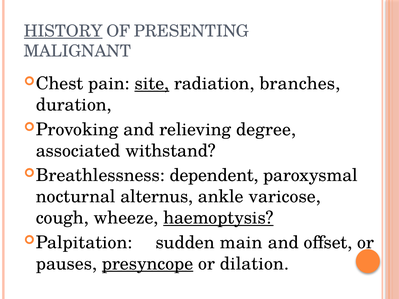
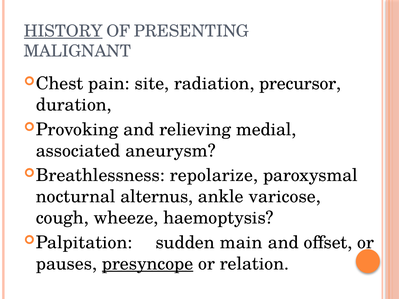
site underline: present -> none (152, 84)
branches: branches -> precursor (300, 84)
degree: degree -> medial (266, 130)
withstand: withstand -> aneurysm (170, 151)
dependent: dependent -> repolarize (214, 175)
haemoptysis underline: present -> none (218, 218)
dilation: dilation -> relation (254, 264)
